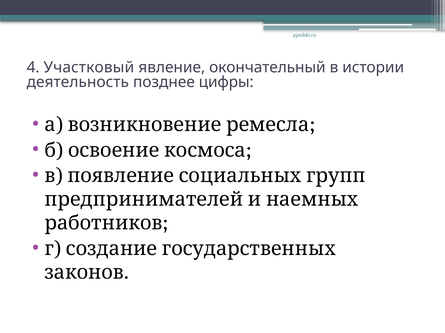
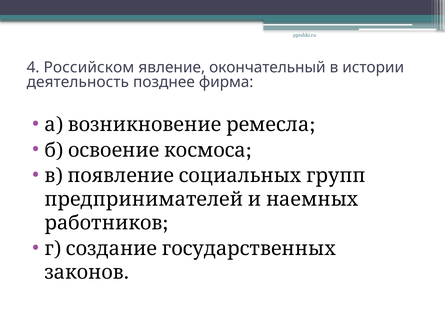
Участковый: Участковый -> Российском (89, 68)
цифры: цифры -> фирма (226, 82)
